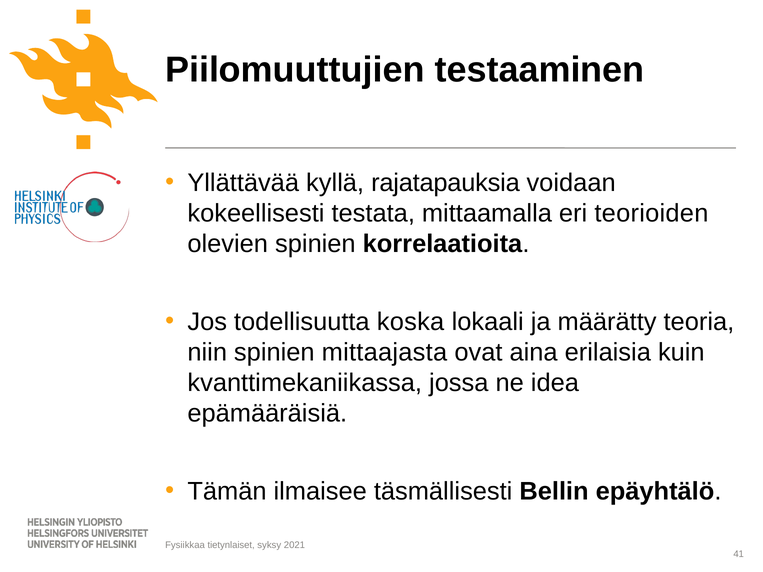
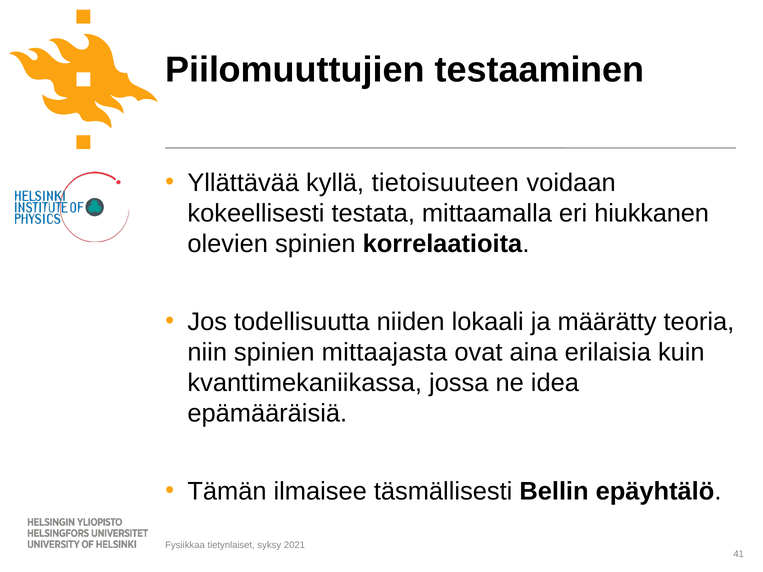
rajatapauksia: rajatapauksia -> tietoisuuteen (445, 183)
teorioiden: teorioiden -> hiukkanen (652, 214)
koska: koska -> niiden (411, 322)
